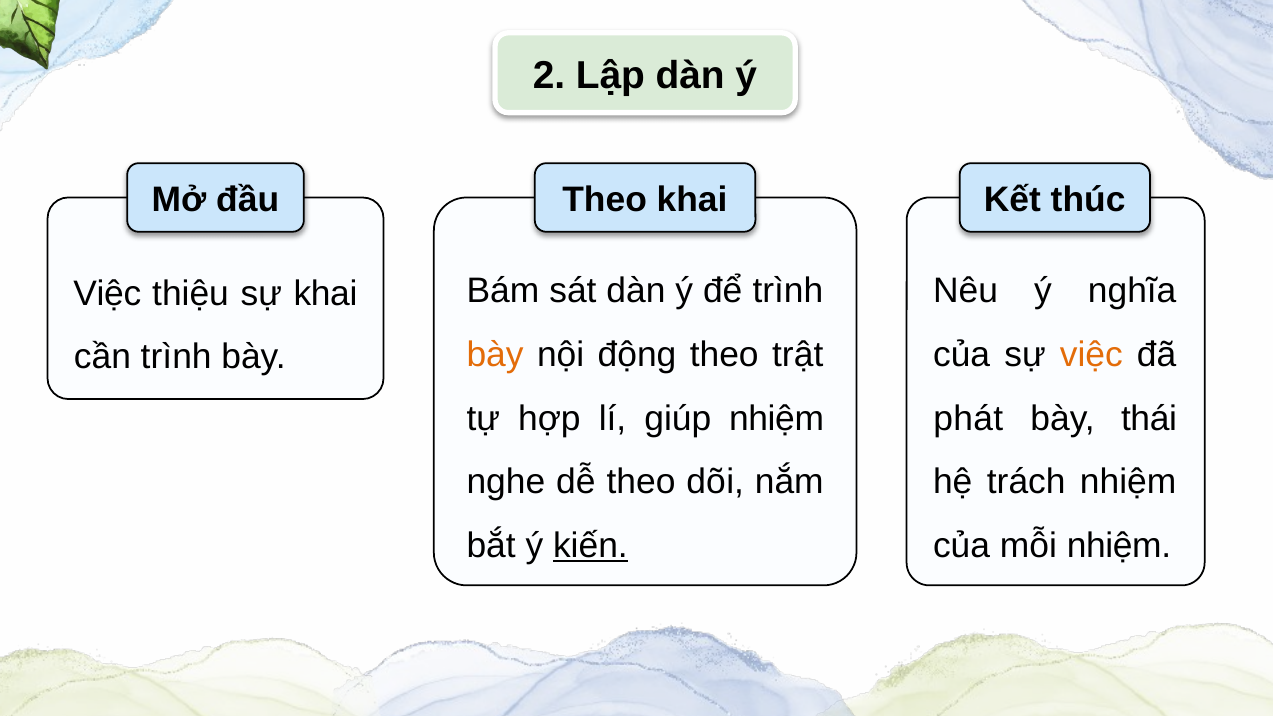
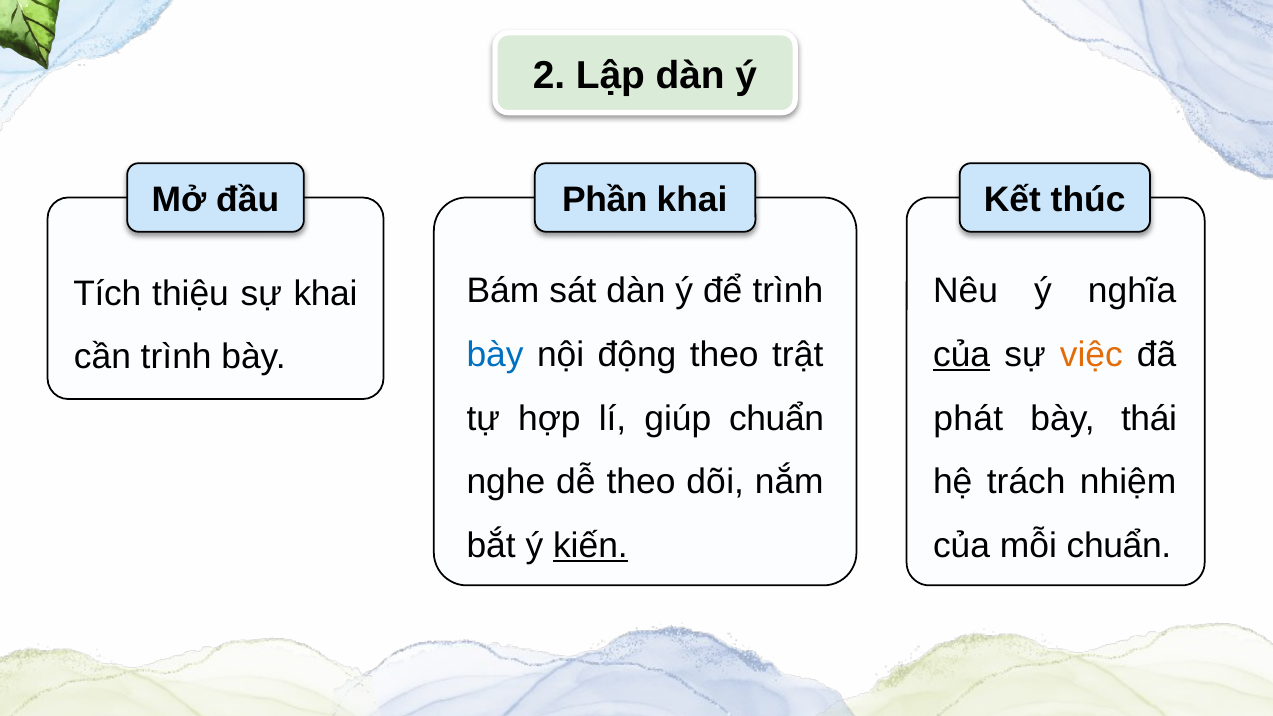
Theo: Theo -> Phần (605, 200)
Việc: Việc -> Tích (107, 293)
bày colour: orange -> blue (495, 355)
của underline: none -> present (962, 355)
giúp nhiệm: nhiệm -> chuẩn (777, 419)
mỗi nhiệm: nhiệm -> chuẩn (1119, 546)
